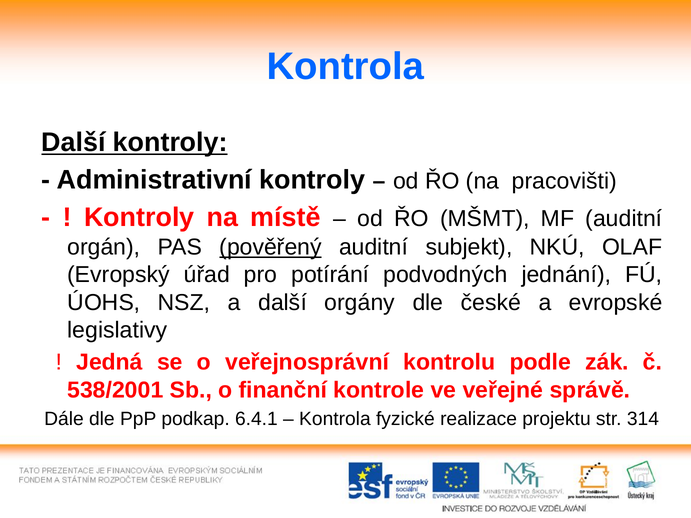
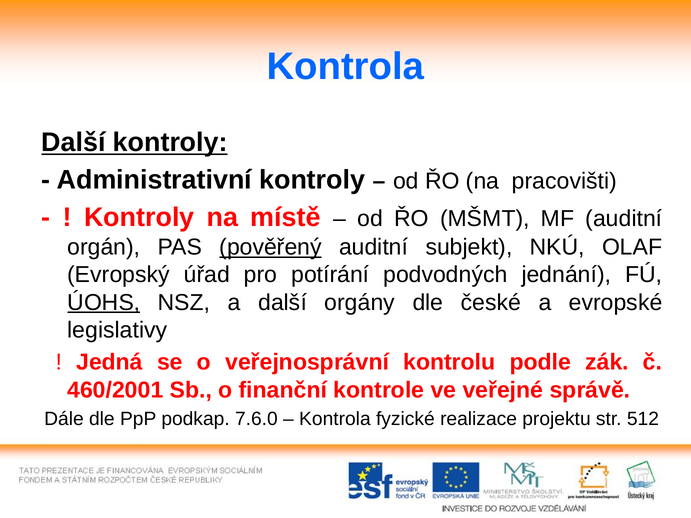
ÚOHS underline: none -> present (104, 303)
538/2001: 538/2001 -> 460/2001 (115, 390)
6.4.1: 6.4.1 -> 7.6.0 (256, 419)
314: 314 -> 512 (643, 419)
